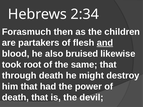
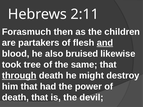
2:34: 2:34 -> 2:11 (85, 14)
root: root -> tree (32, 65)
through underline: none -> present (19, 76)
